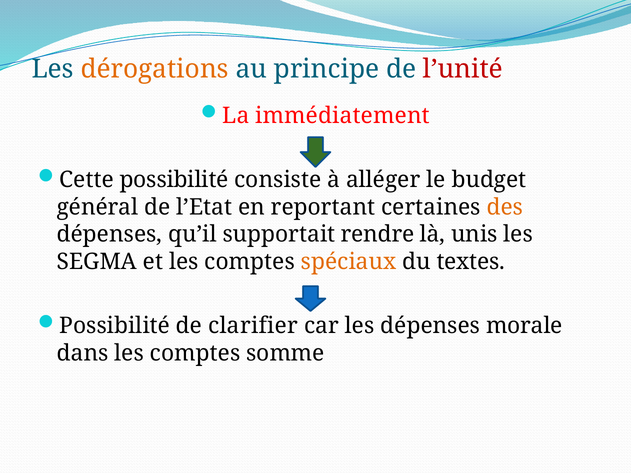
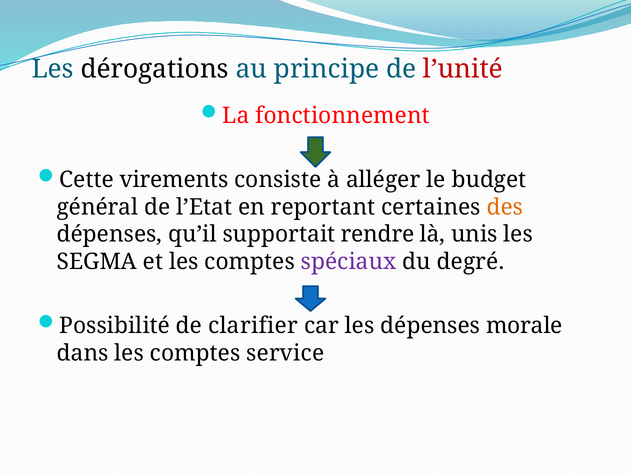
dérogations colour: orange -> black (155, 69)
immédiatement: immédiatement -> fonctionnement (343, 116)
Cette possibilité: possibilité -> virements (174, 180)
spéciaux colour: orange -> purple (349, 262)
textes: textes -> degré (470, 262)
somme: somme -> service (285, 353)
